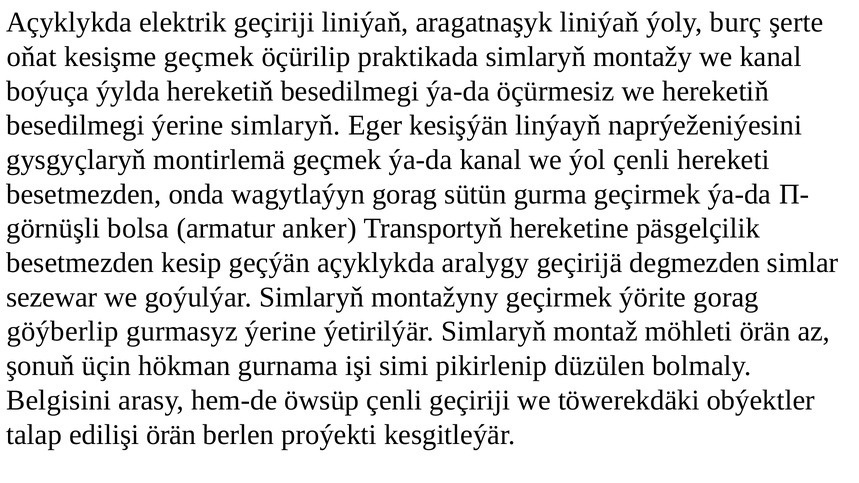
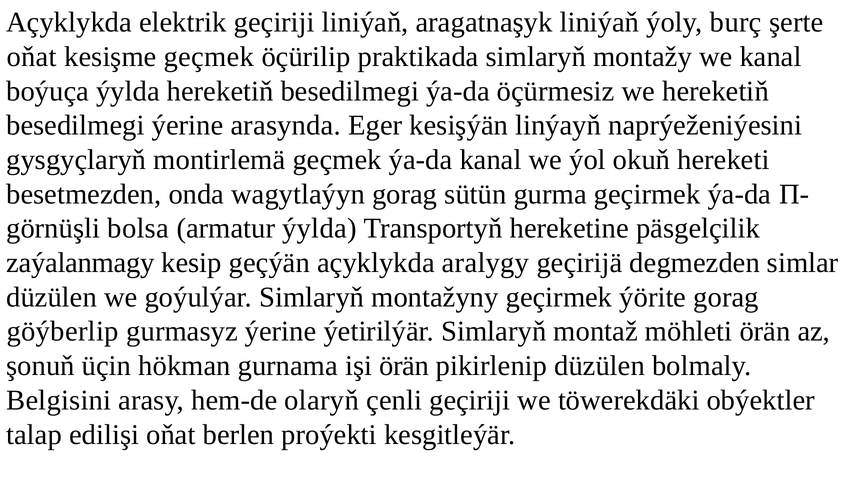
ýerine simlaryň: simlaryň -> arasynda (286, 125)
ýol çenli: çenli -> okuň (642, 160)
armatur anker: anker -> ýylda (319, 229)
besetmezden: besetmezden -> zaýalanmagy (80, 263)
sezewar: sezewar -> düzülen (52, 297)
işi simi: simi -> örän (404, 366)
öwsüp: öwsüp -> olaryň (322, 400)
edilişi örän: örän -> oňat (171, 435)
